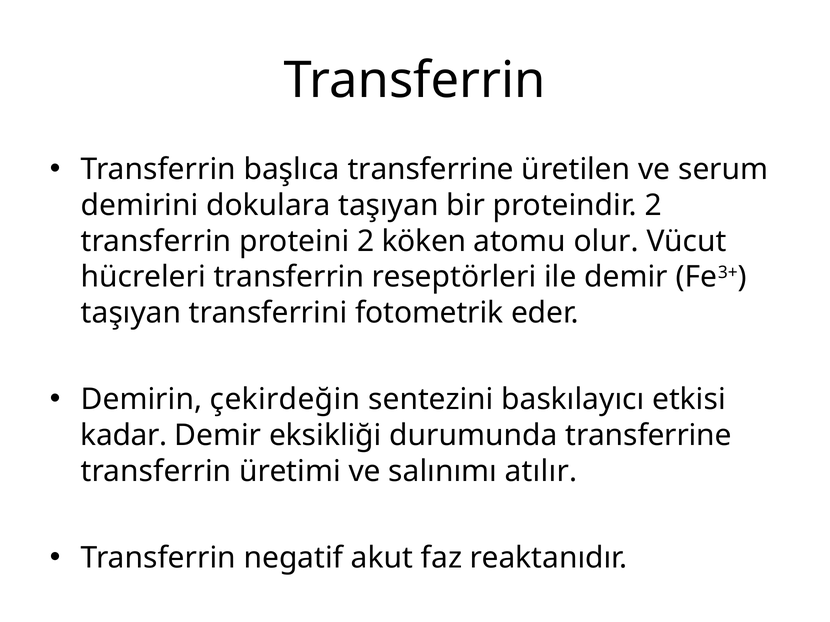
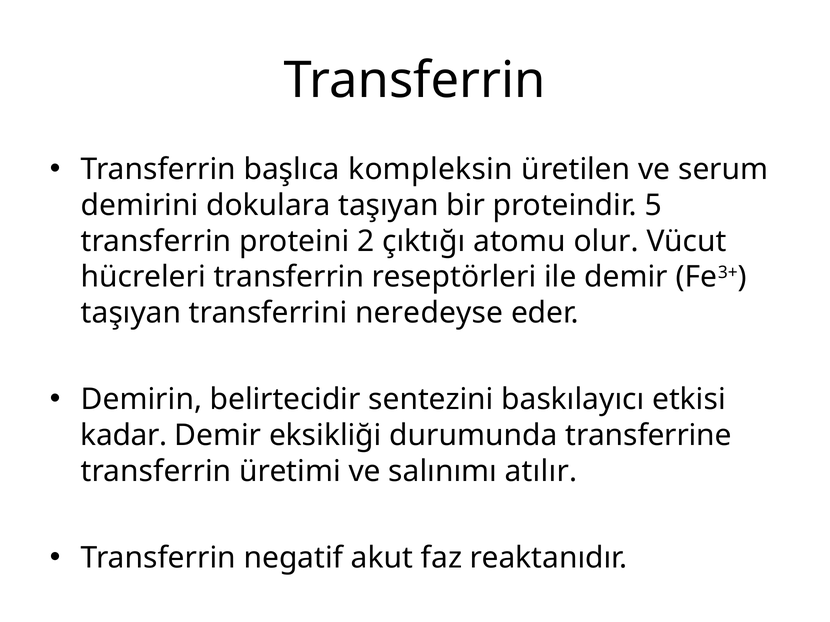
başlıca transferrine: transferrine -> kompleksin (431, 169)
proteindir 2: 2 -> 5 (653, 205)
köken: köken -> çıktığı (424, 241)
fotometrik: fotometrik -> neredeyse (429, 313)
çekirdeğin: çekirdeğin -> belirtecidir (285, 400)
